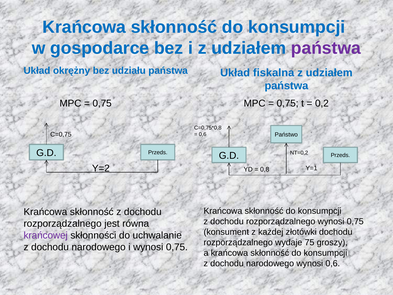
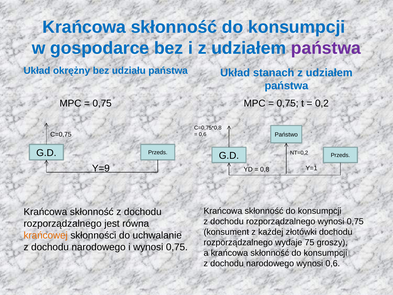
fiskalna: fiskalna -> stanach (274, 73)
Y=2: Y=2 -> Y=9 (101, 168)
krańcowej colour: purple -> orange (46, 235)
